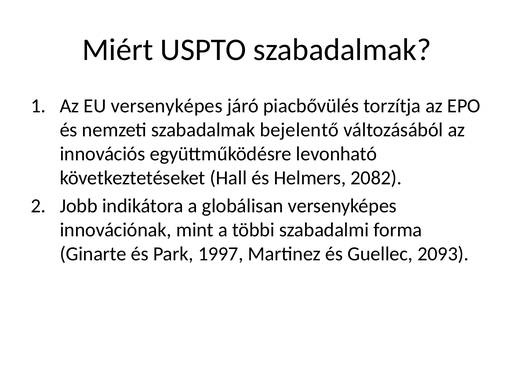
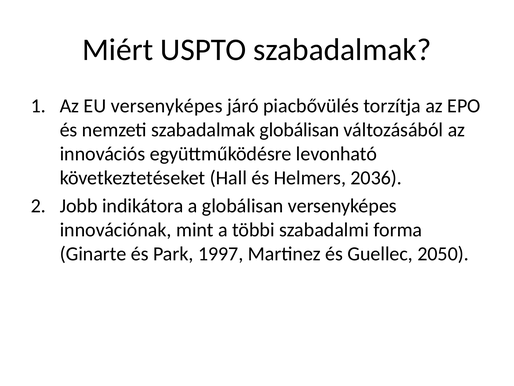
szabadalmak bejelentő: bejelentő -> globálisan (299, 130)
2082: 2082 -> 2036 (376, 178)
2093: 2093 -> 2050 (443, 254)
